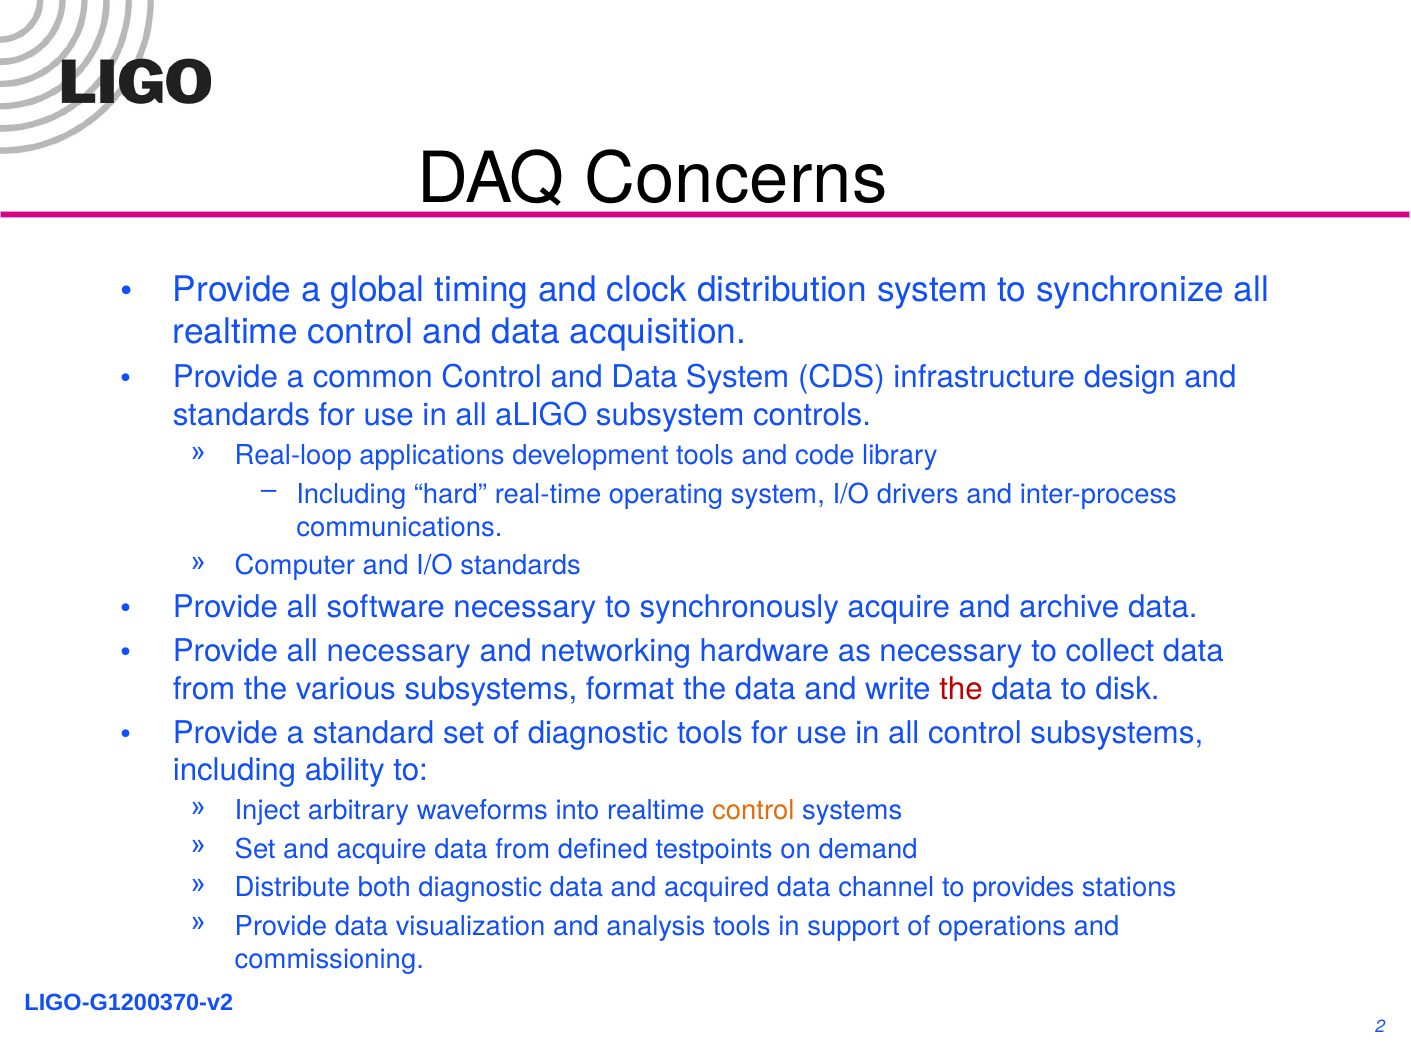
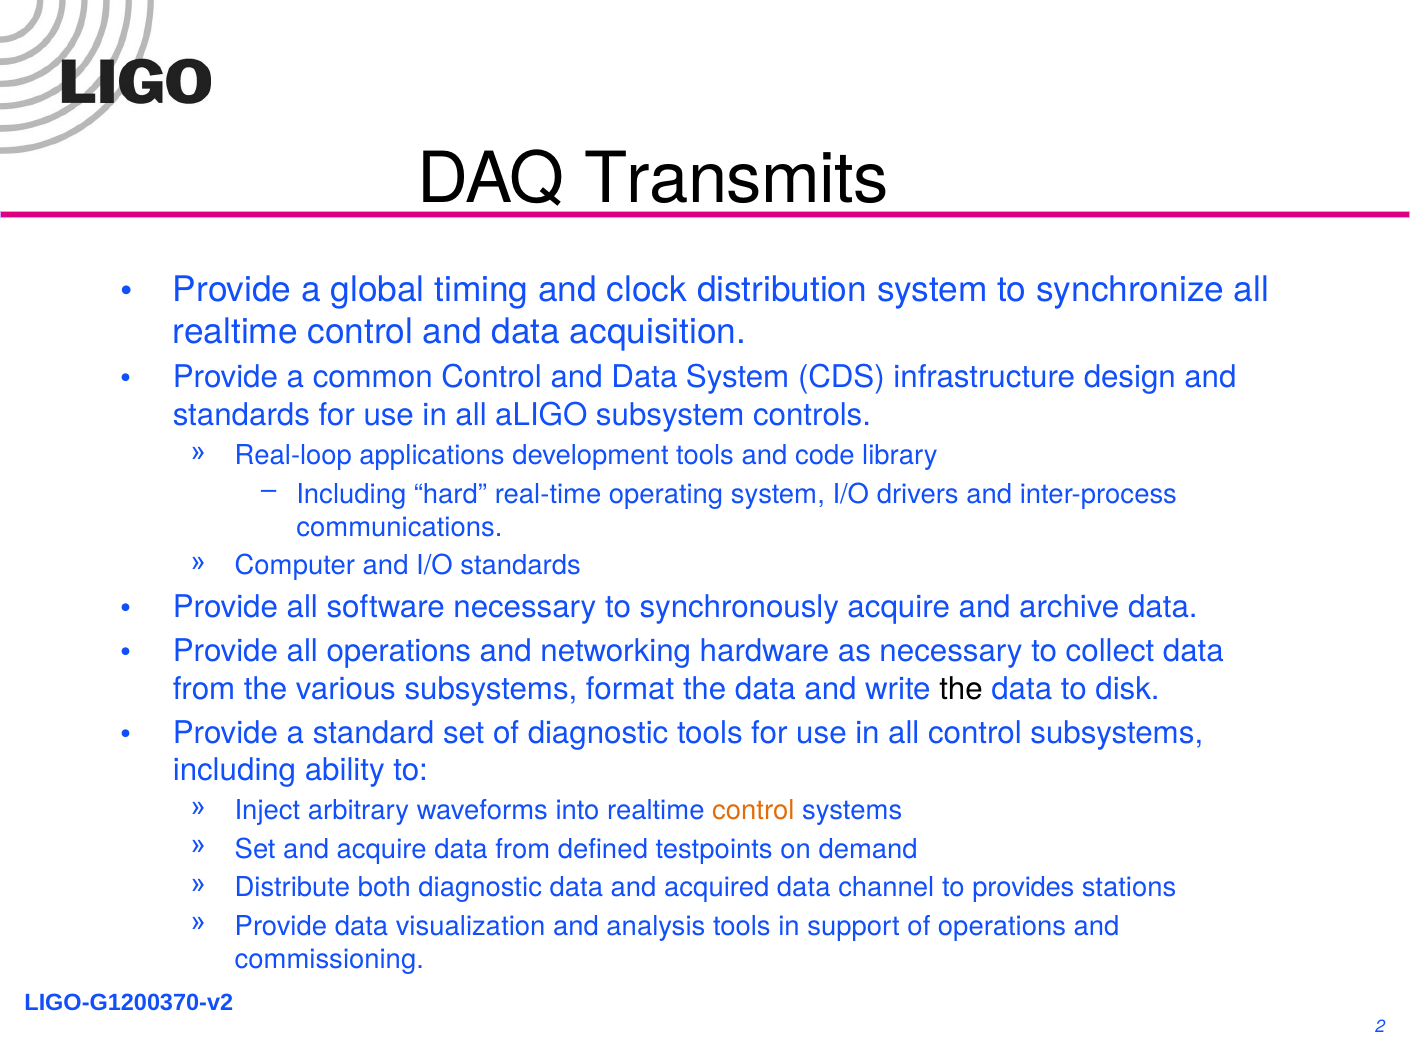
Concerns: Concerns -> Transmits (736, 179)
all necessary: necessary -> operations (399, 651)
the colour: red -> black (961, 689)
